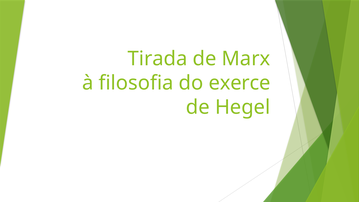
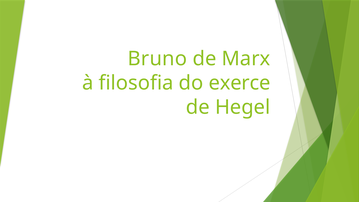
Tirada: Tirada -> Bruno (157, 59)
